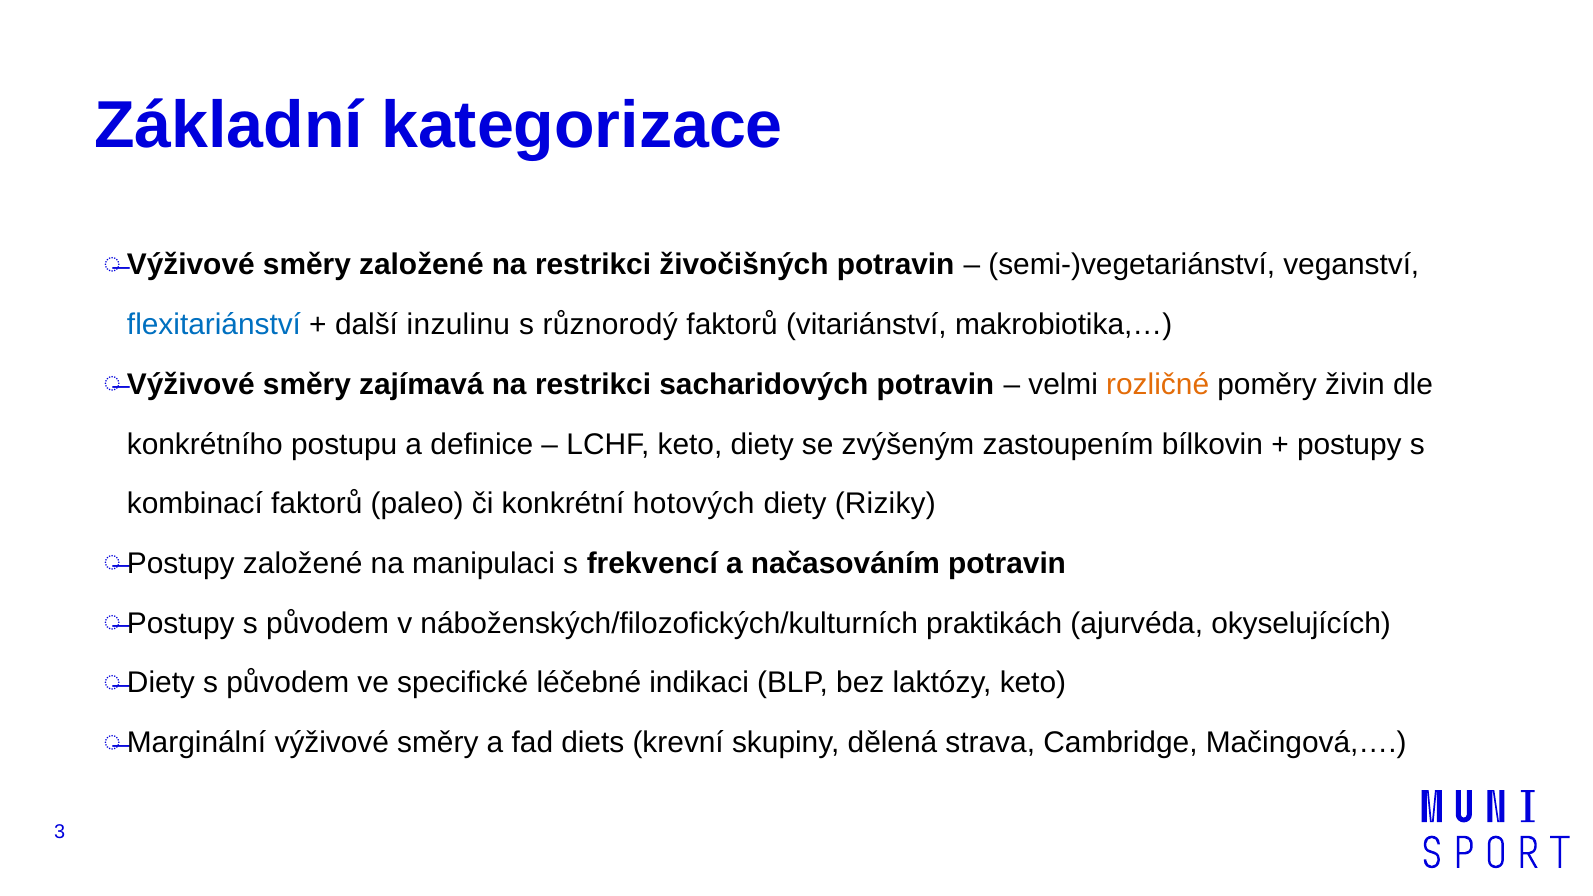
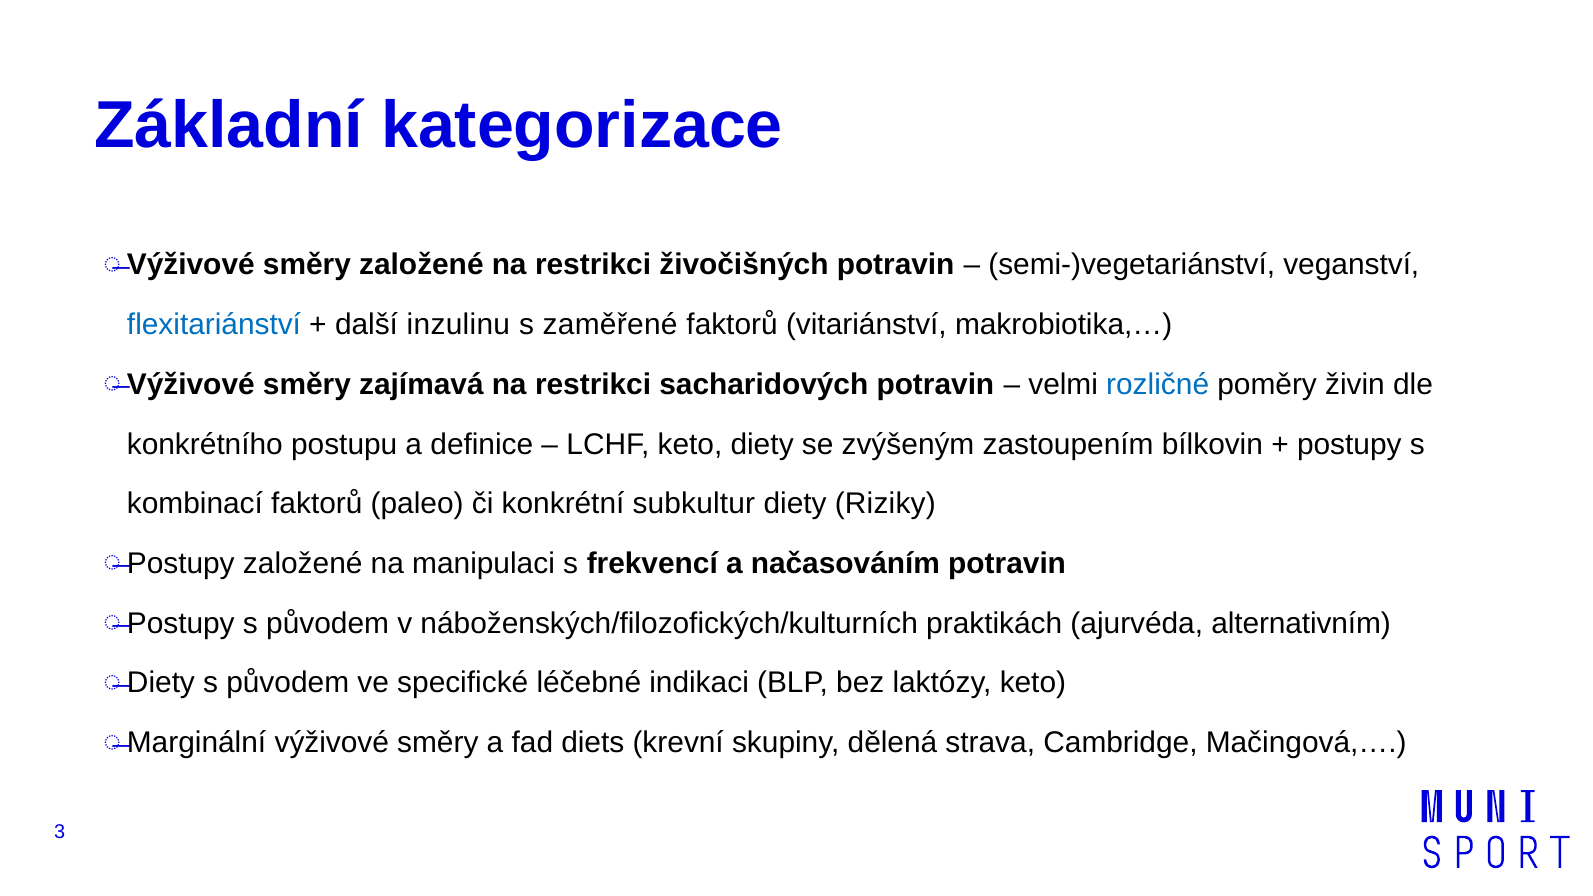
různorodý: různorodý -> zaměřené (610, 325)
rozličné colour: orange -> blue (1158, 384)
hotových: hotových -> subkultur (694, 504)
okyselujících: okyselujících -> alternativním (1301, 623)
